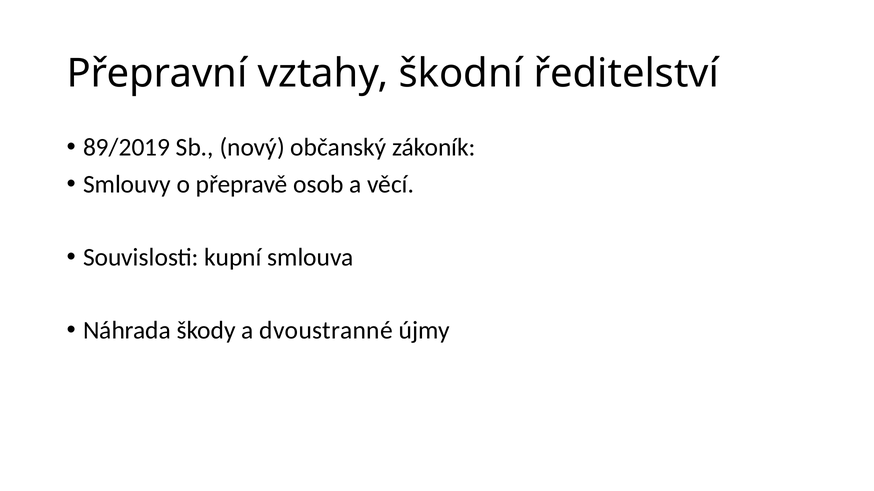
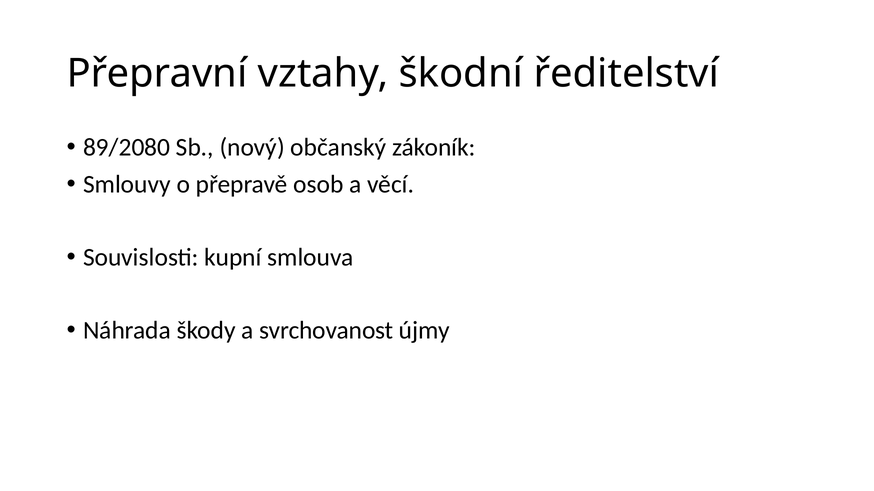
89/2019: 89/2019 -> 89/2080 (127, 148)
dvoustranné: dvoustranné -> svrchovanost (326, 331)
